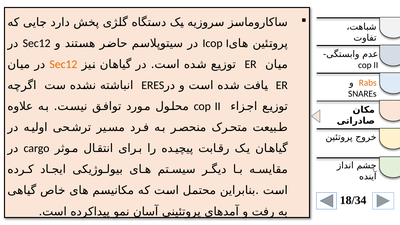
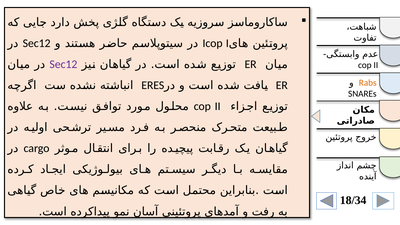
Sec12 colour: orange -> purple (63, 64)
